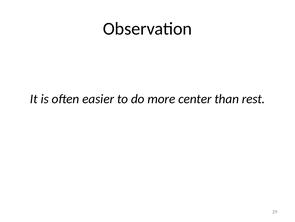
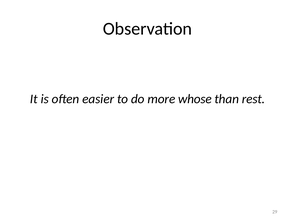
center: center -> whose (195, 99)
